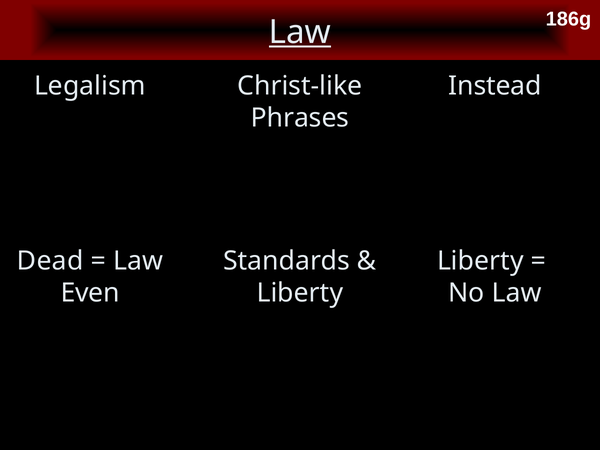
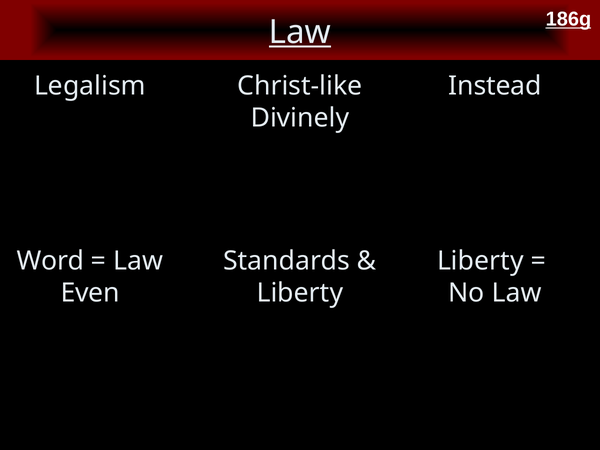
186g underline: none -> present (568, 19)
Phrases: Phrases -> Divinely (300, 118)
Dead: Dead -> Word (51, 261)
